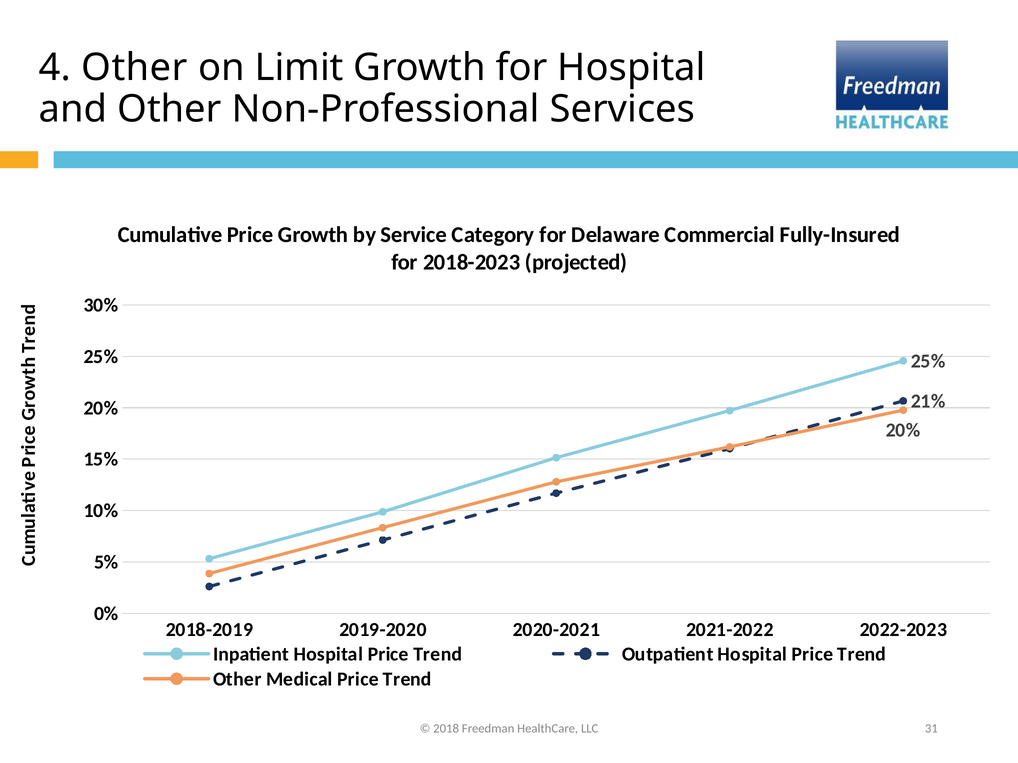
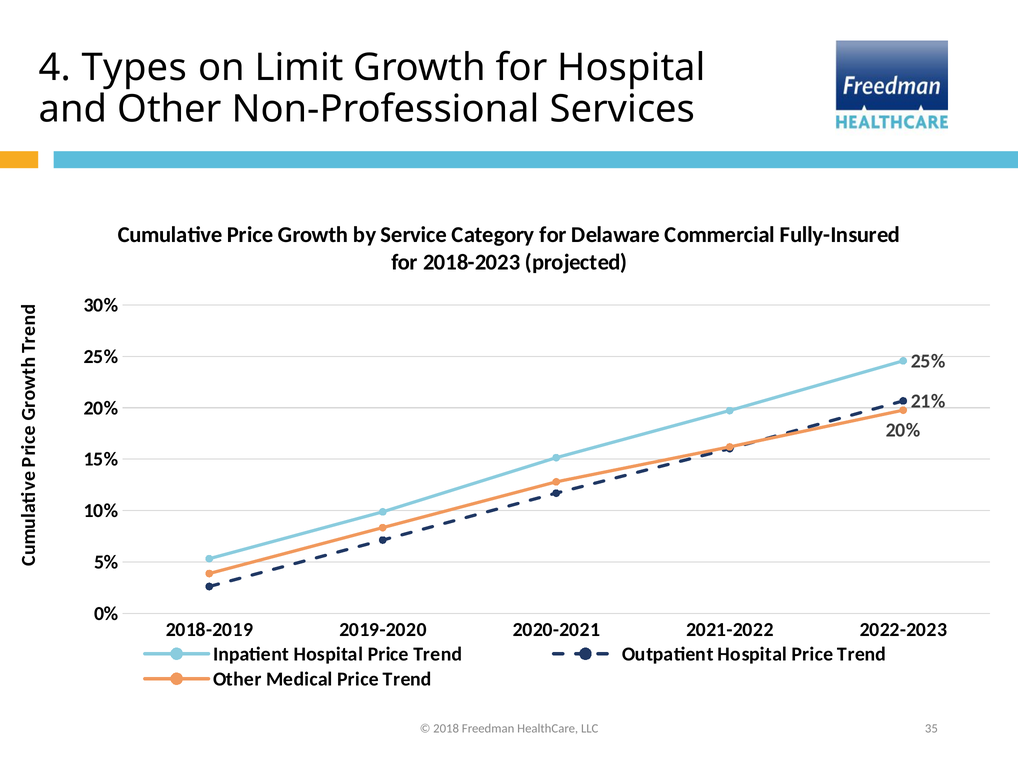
4 Other: Other -> Types (134, 68)
31: 31 -> 35 (931, 729)
